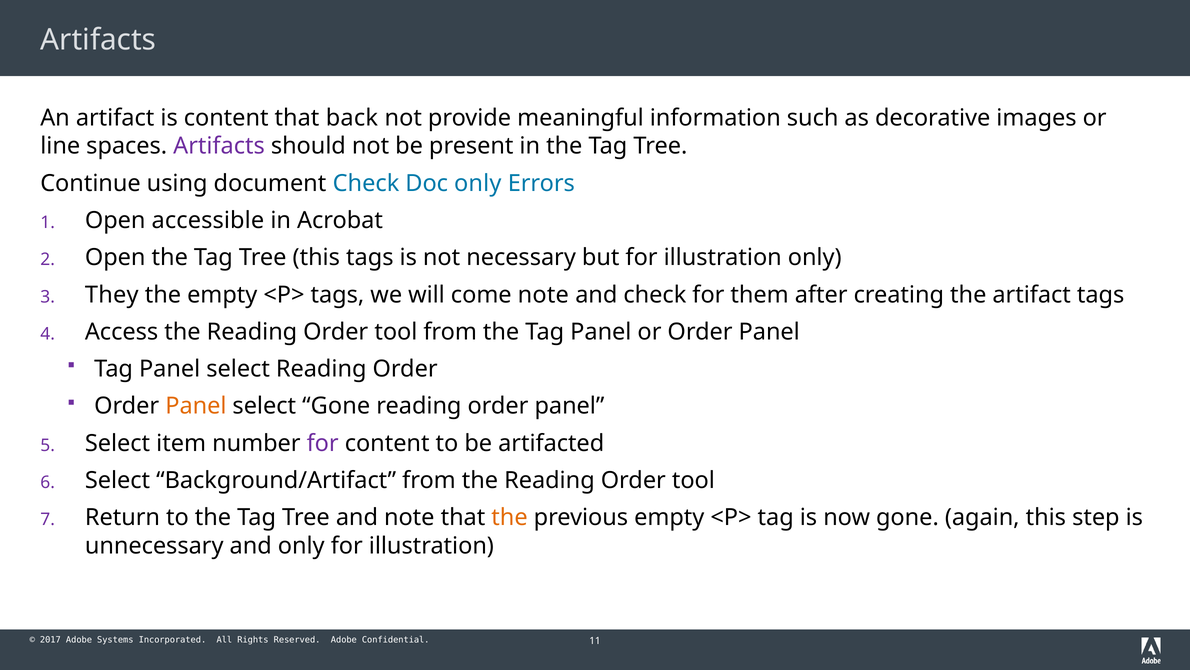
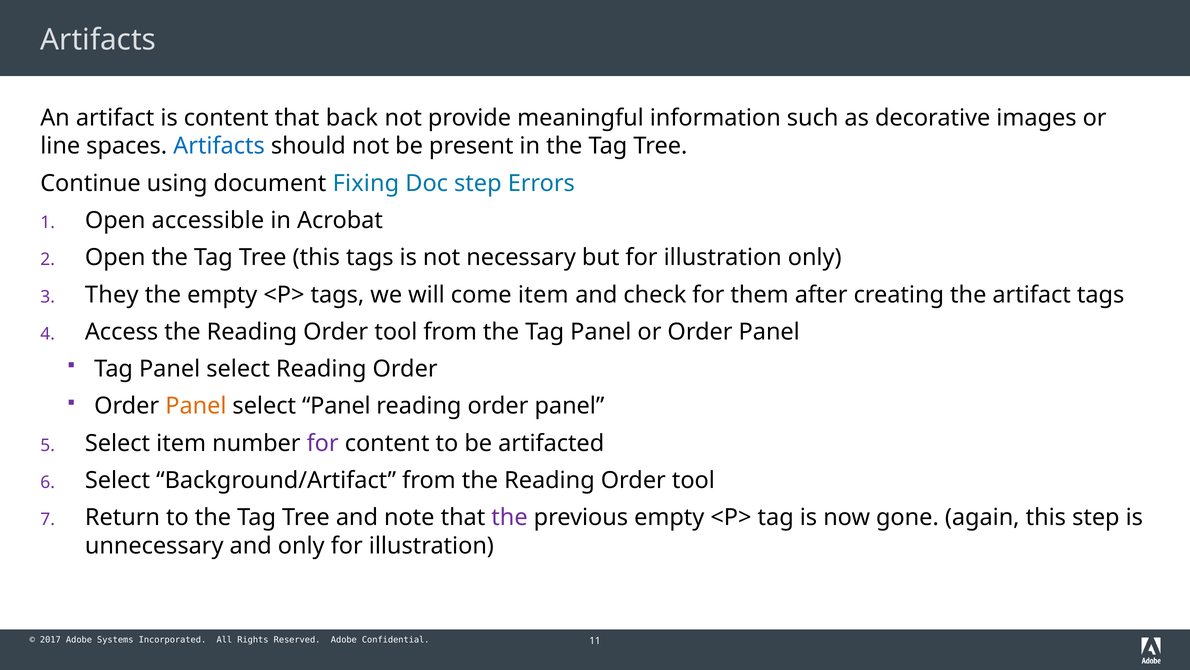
Artifacts colour: purple -> blue (219, 146)
document Check: Check -> Fixing (366, 183)
Doc only: only -> step (478, 183)
come note: note -> item (543, 295)
select Gone: Gone -> Panel (336, 406)
the colour: orange -> purple (510, 517)
